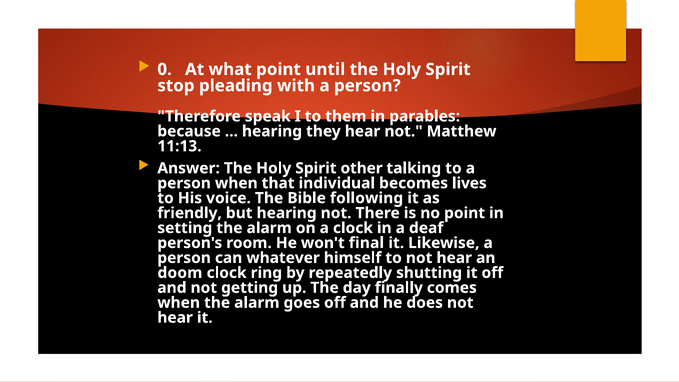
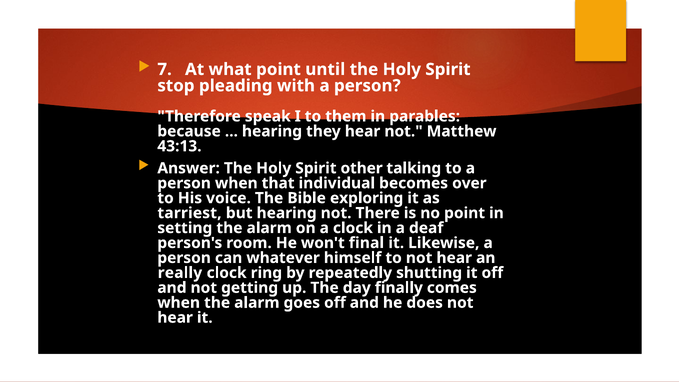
0: 0 -> 7 (165, 69)
11:13: 11:13 -> 43:13 (179, 146)
lives: lives -> over (469, 183)
following: following -> exploring (367, 198)
friendly: friendly -> tarriest (189, 213)
doom: doom -> really (180, 273)
